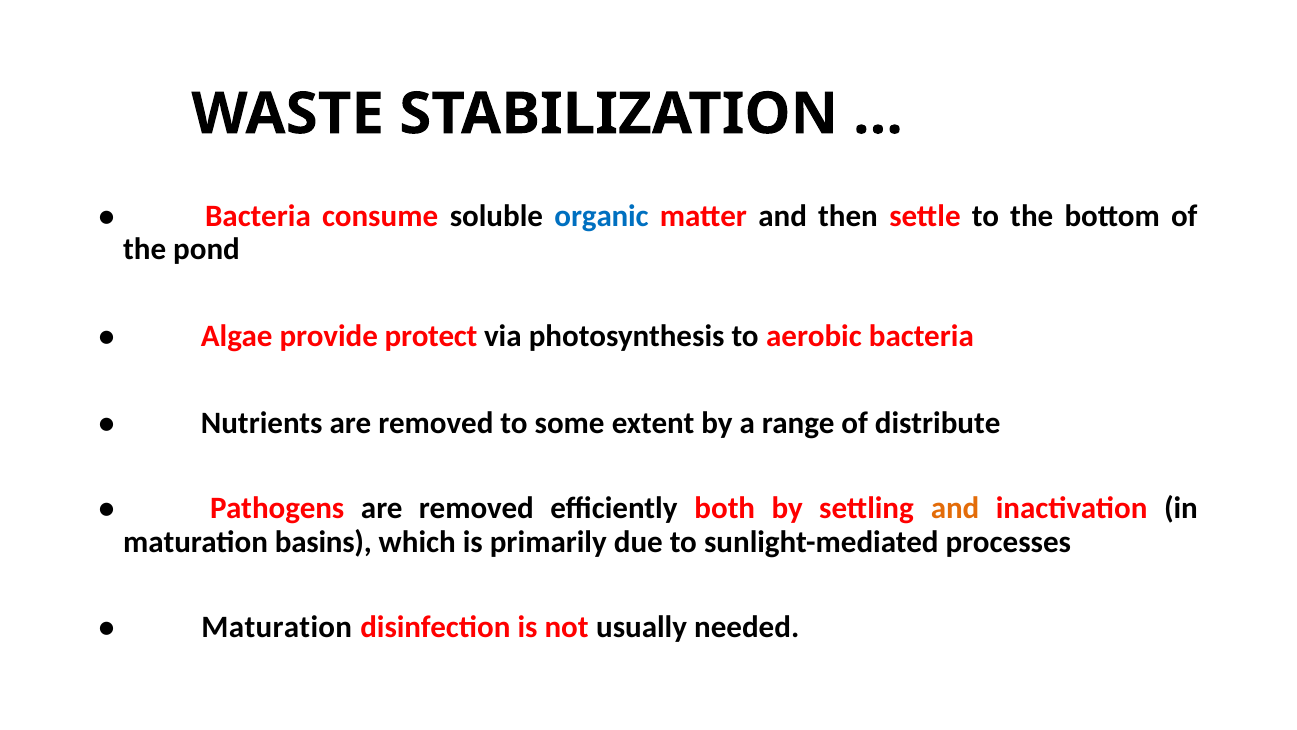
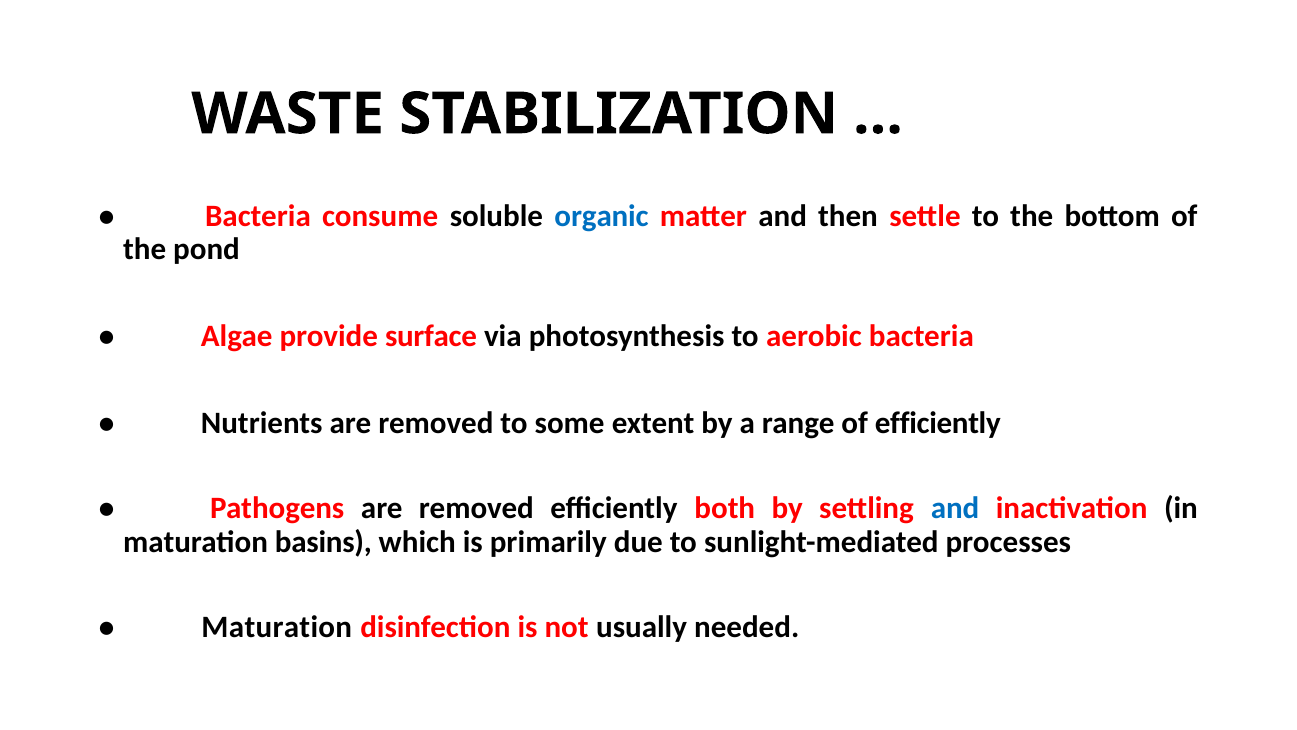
protect: protect -> surface (431, 336)
of distribute: distribute -> efficiently (938, 423)
and colour: orange -> blue (955, 508)
